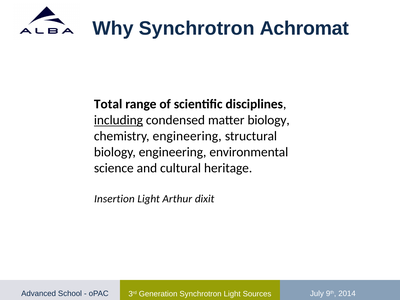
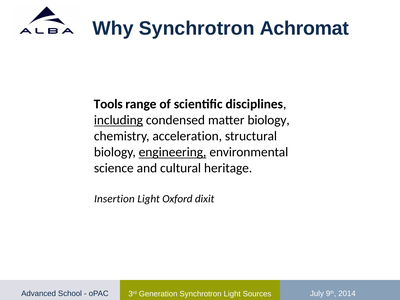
Total: Total -> Tools (108, 104)
chemistry engineering: engineering -> acceleration (187, 136)
engineering underline: none -> present (173, 152)
Arthur: Arthur -> Oxford (177, 199)
